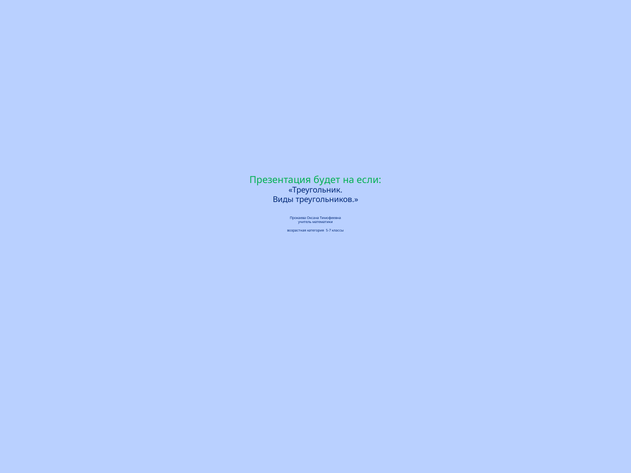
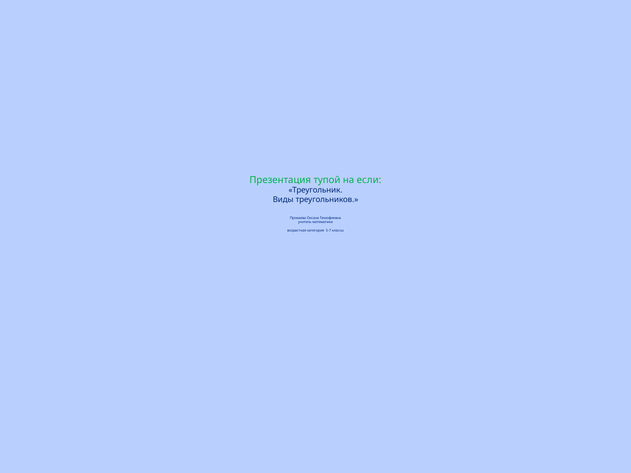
будет: будет -> тупой (327, 180)
